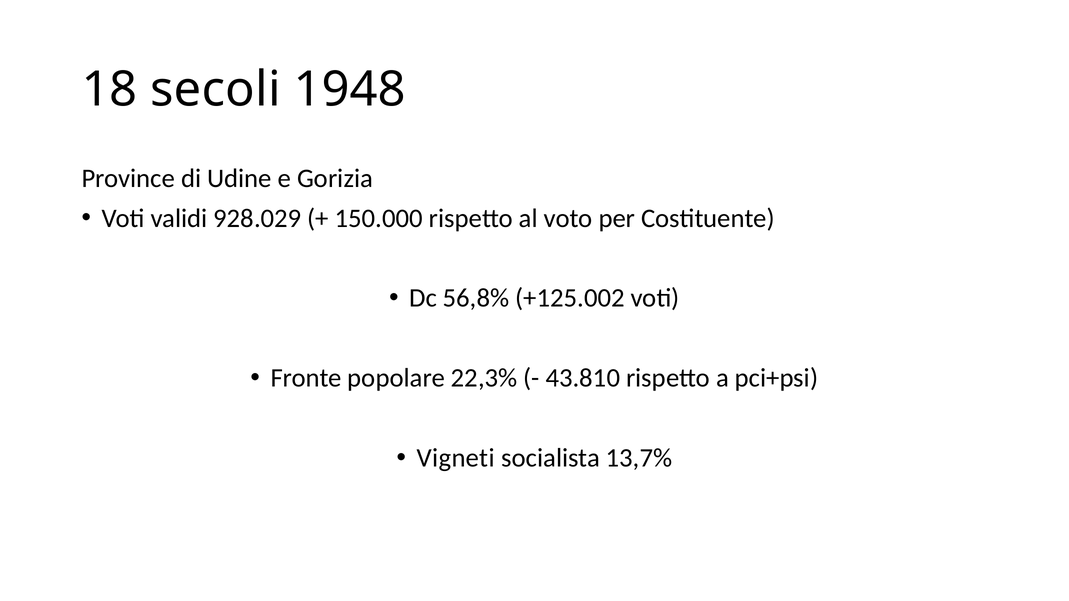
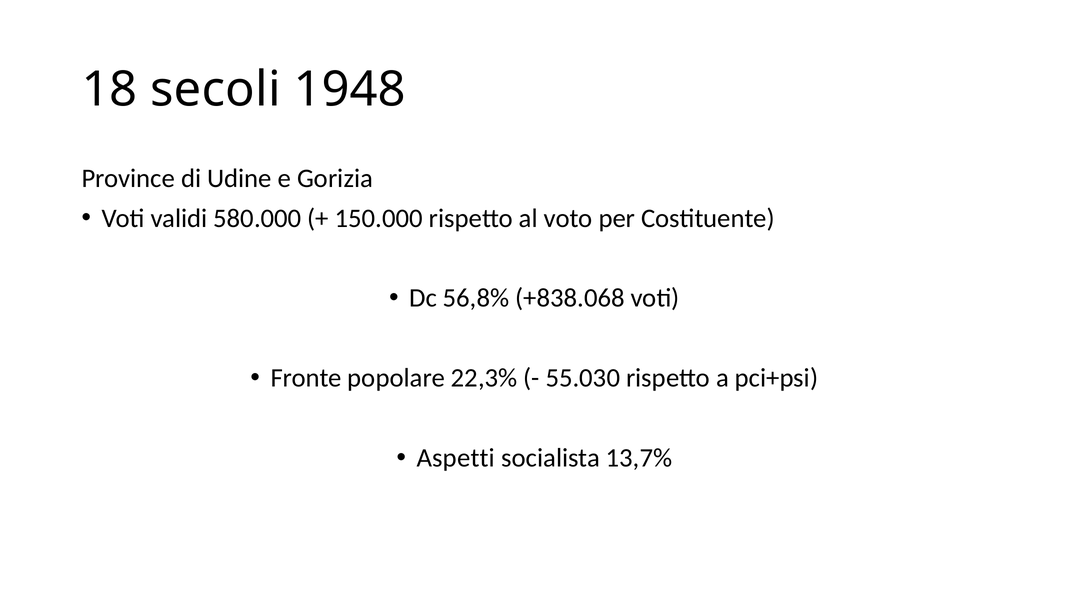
928.029: 928.029 -> 580.000 (257, 218)
+125.002: +125.002 -> +838.068 (570, 298)
43.810: 43.810 -> 55.030 (583, 378)
Vigneti: Vigneti -> Aspetti (456, 458)
